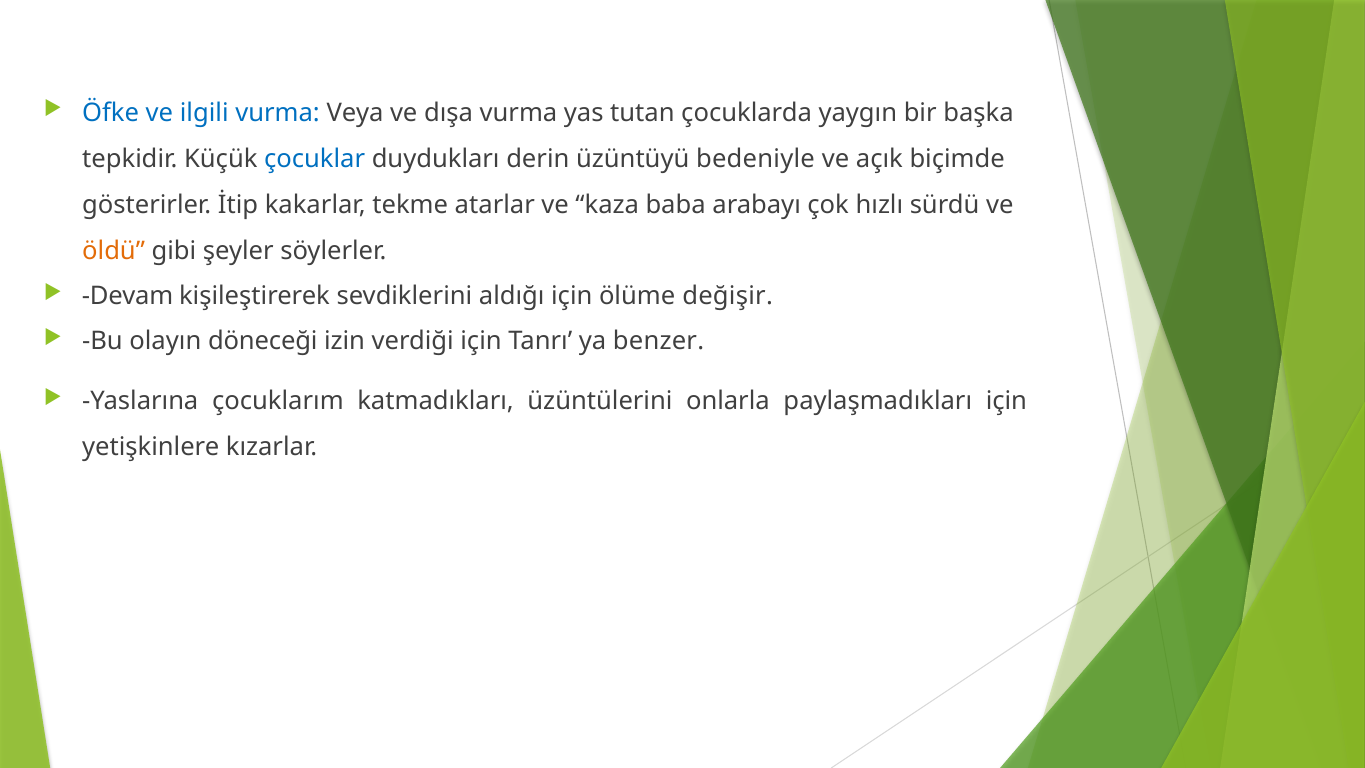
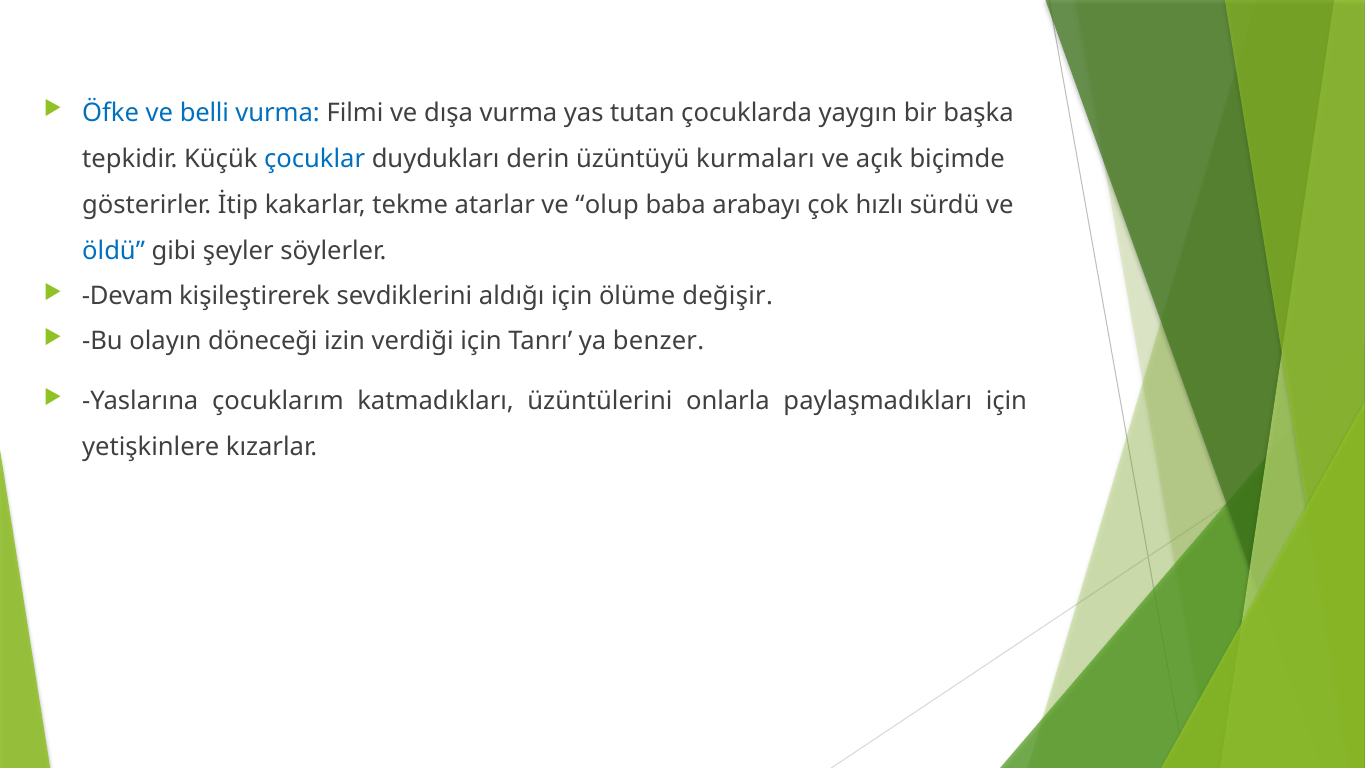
ilgili: ilgili -> belli (204, 113)
Veya: Veya -> Filmi (355, 113)
bedeniyle: bedeniyle -> kurmaları (755, 159)
kaza: kaza -> olup (607, 205)
öldü colour: orange -> blue (114, 251)
